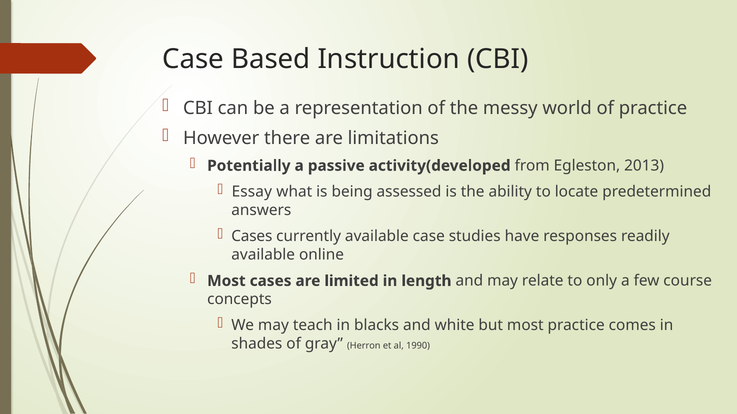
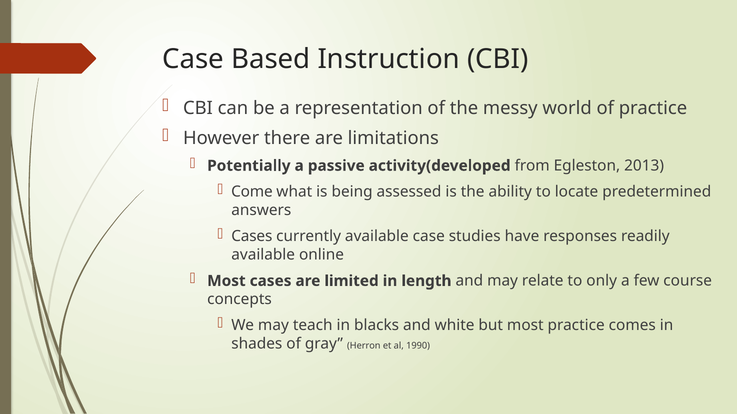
Essay: Essay -> Come (252, 192)
